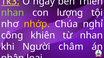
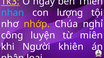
nhan colour: light green -> light blue (13, 13)
khiên: khiên -> luyện (43, 36)
từ nhan: nhan -> miên (91, 36)
châm: châm -> khiên (71, 47)
